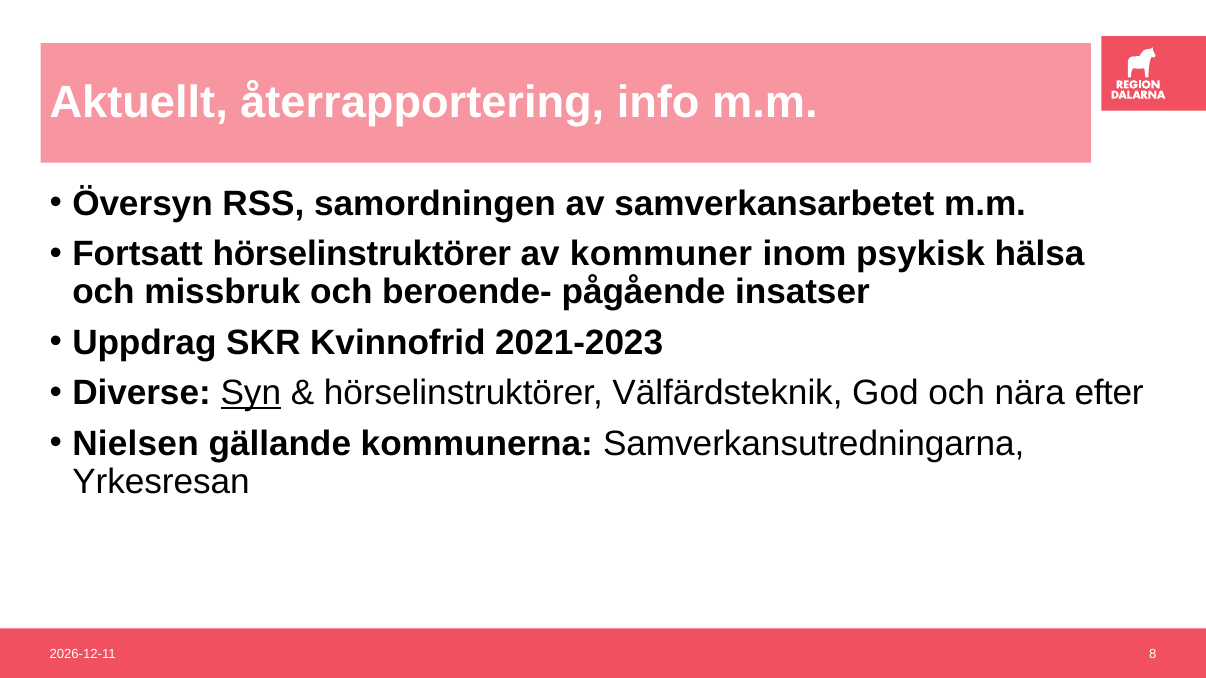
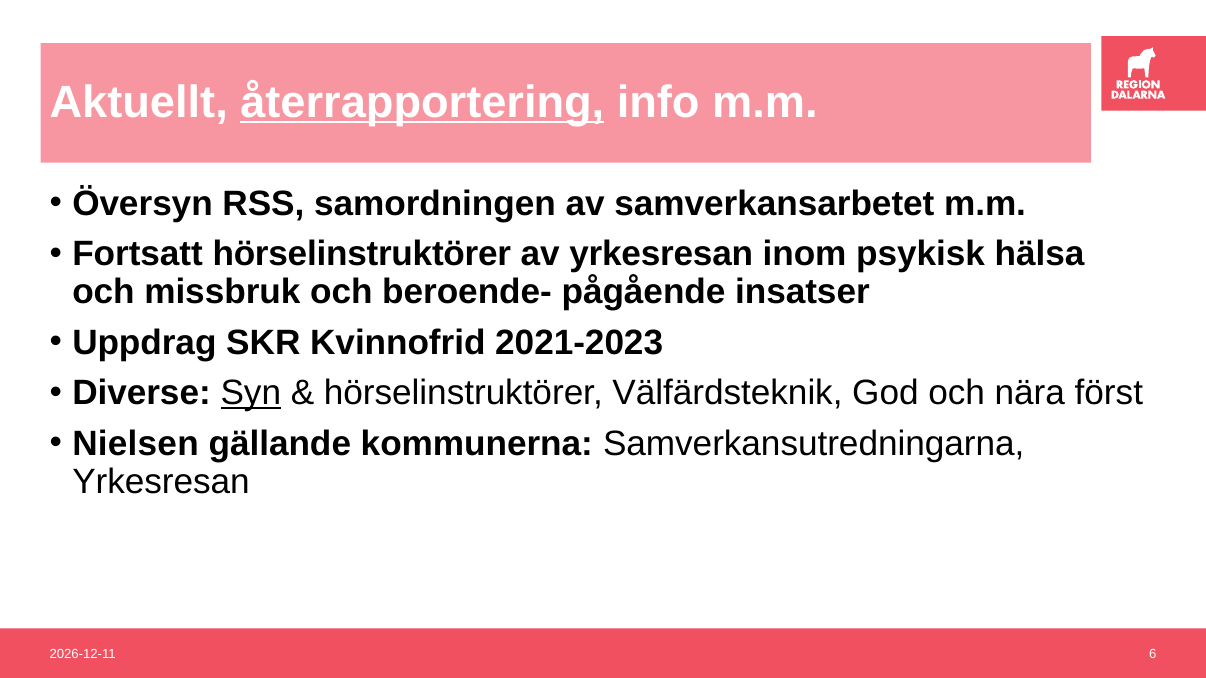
återrapportering underline: none -> present (422, 103)
av kommuner: kommuner -> yrkesresan (661, 254)
efter: efter -> först (1109, 393)
8: 8 -> 6 (1153, 654)
